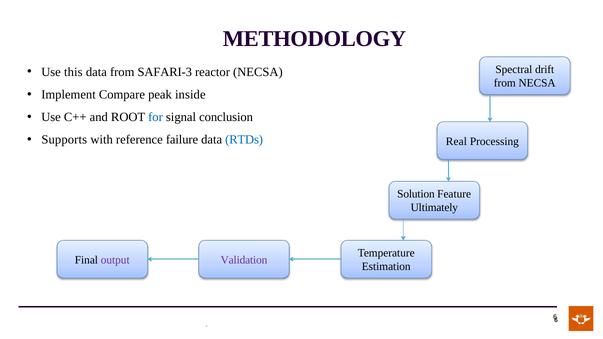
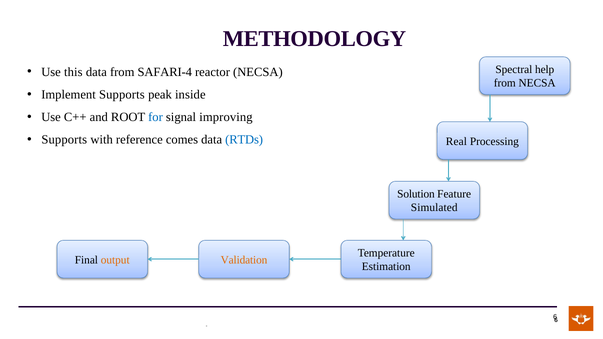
drift: drift -> help (545, 70)
SAFARI-3: SAFARI-3 -> SAFARI-4 (165, 72)
Implement Compare: Compare -> Supports (122, 95)
conclusion: conclusion -> improving (226, 117)
failure: failure -> comes (182, 140)
Ultimately: Ultimately -> Simulated (434, 208)
output colour: purple -> orange (115, 260)
Validation colour: purple -> orange (244, 260)
